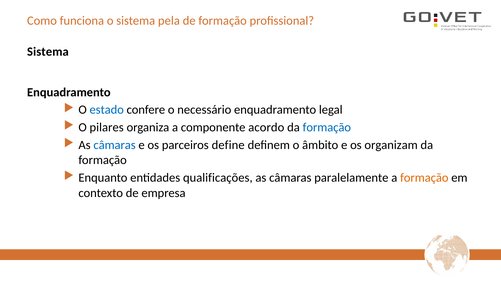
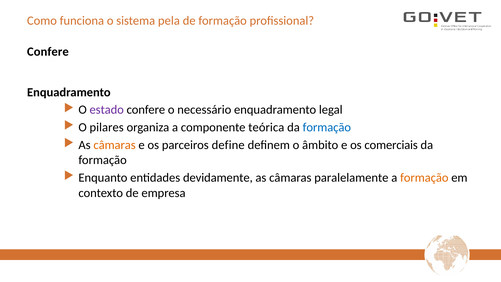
Sistema: Sistema -> Confere (48, 52)
estado colour: blue -> purple (107, 110)
acordo: acordo -> teórica (266, 127)
câmaras colour: blue -> orange (115, 145)
organizam: organizam -> comerciais (391, 145)
qualificações: qualificações -> devidamente (218, 178)
